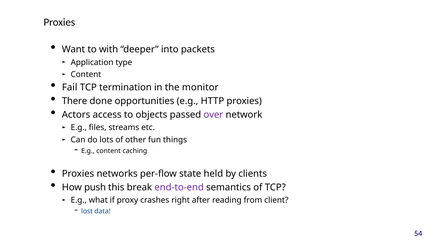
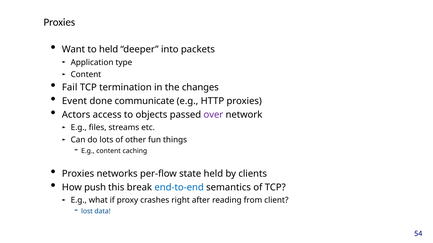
to with: with -> held (109, 50)
monitor: monitor -> changes (200, 88)
There: There -> Event (74, 101)
opportunities: opportunities -> communicate (145, 101)
end-to-end colour: purple -> blue (179, 188)
